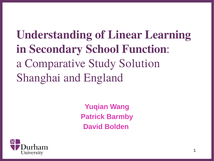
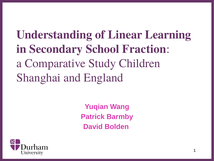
Function: Function -> Fraction (144, 49)
Solution: Solution -> Children (140, 63)
